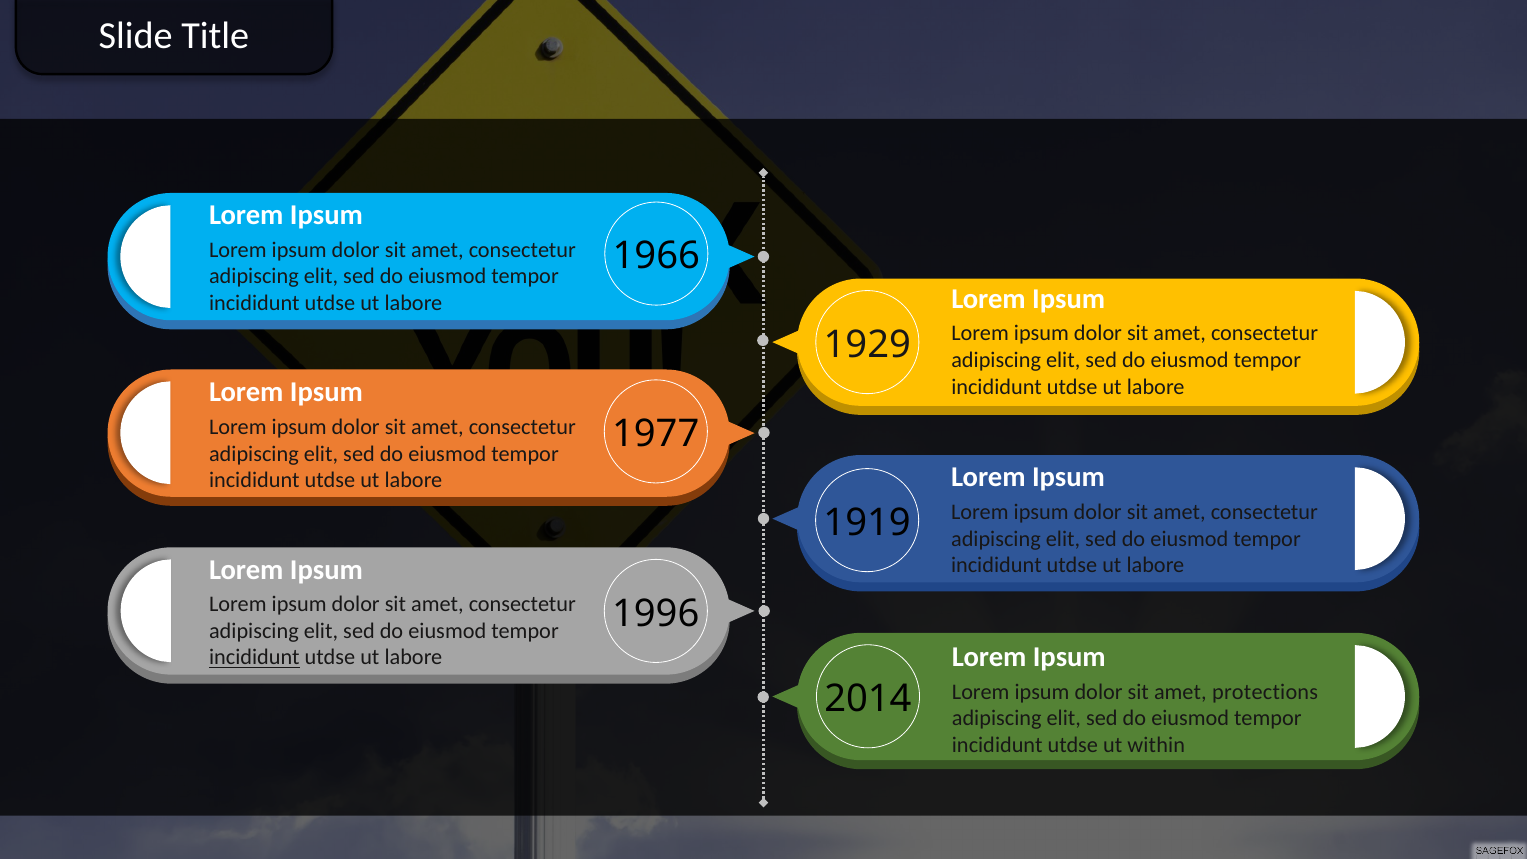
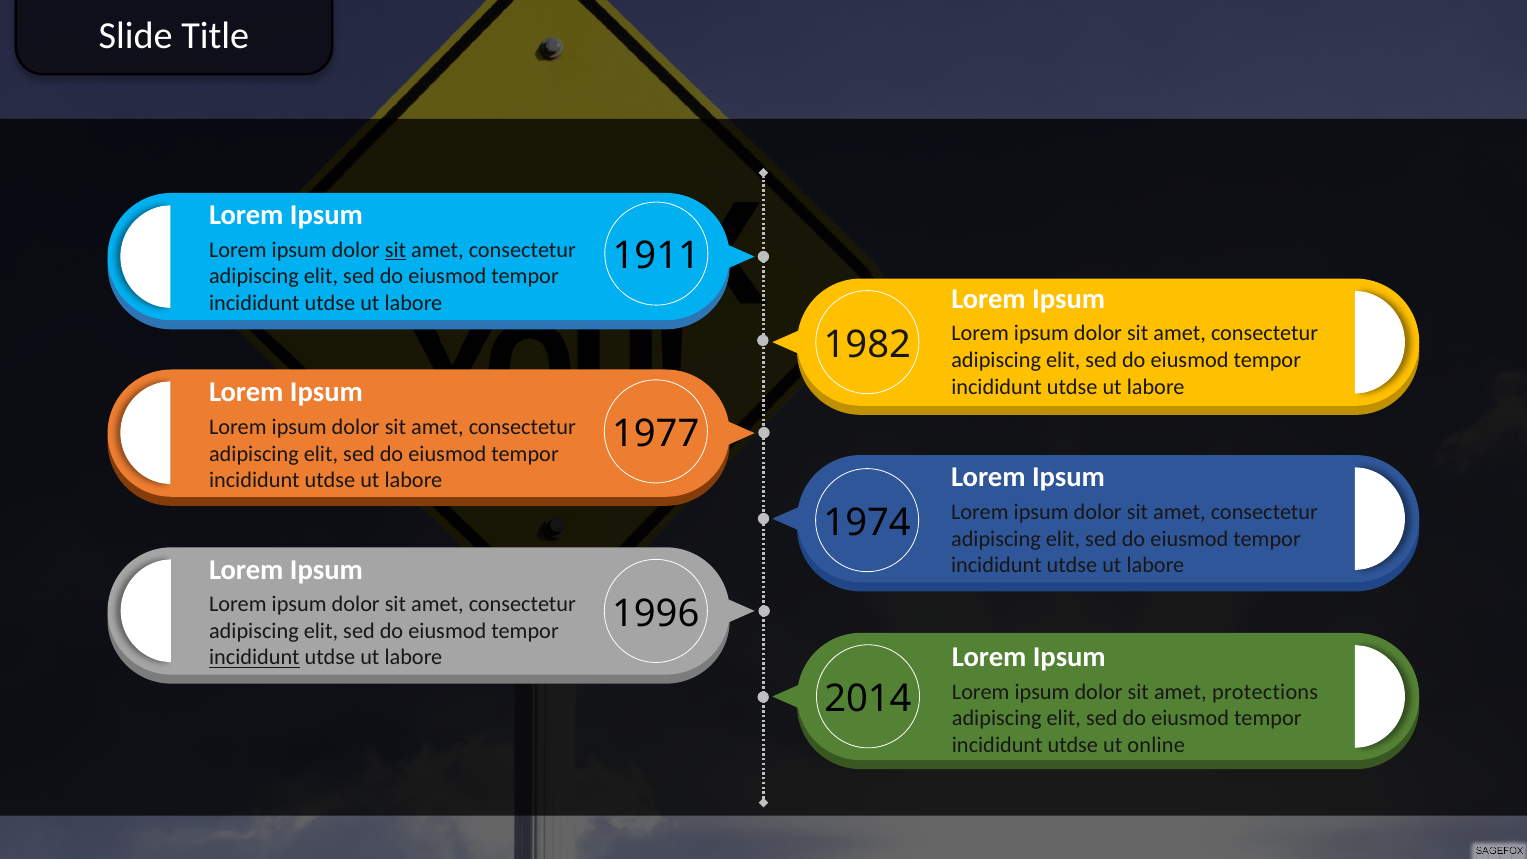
sit underline: none -> present (395, 250)
1966: 1966 -> 1911 (656, 256)
1929: 1929 -> 1982 (867, 345)
1919: 1919 -> 1974 (867, 523)
within: within -> online (1156, 745)
